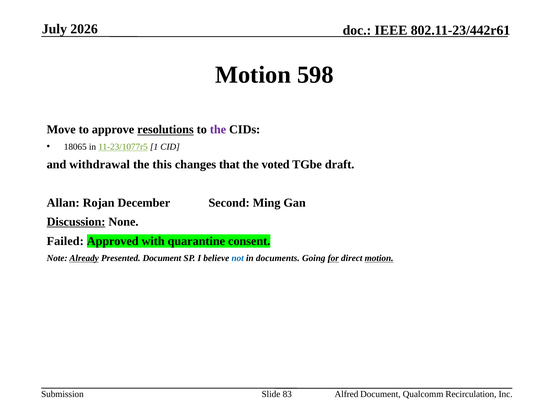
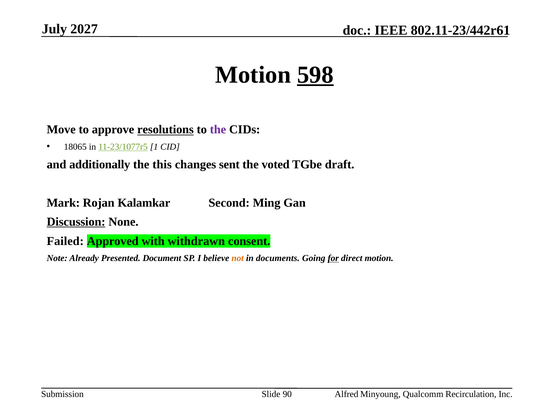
2026: 2026 -> 2027 (84, 29)
598 underline: none -> present (315, 75)
withdrawal: withdrawal -> additionally (100, 165)
that: that -> sent (229, 165)
Allan: Allan -> Mark (63, 203)
December: December -> Kalamkar (144, 203)
quarantine: quarantine -> withdrawn (196, 242)
Already underline: present -> none (84, 259)
not colour: blue -> orange (238, 259)
motion underline: present -> none (379, 259)
83: 83 -> 90 (287, 395)
Alfred Document: Document -> Minyoung (380, 395)
